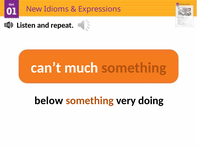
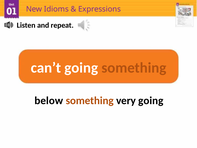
can’t much: much -> going (81, 68)
very doing: doing -> going (151, 100)
